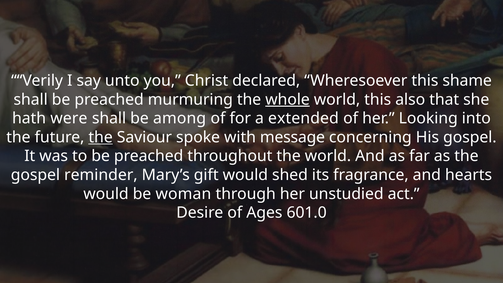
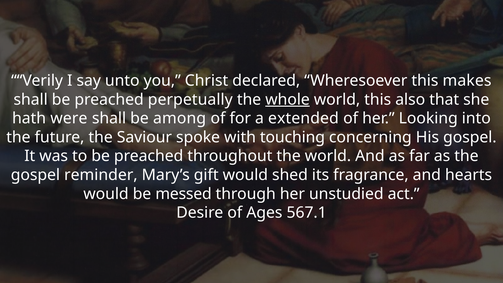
shame: shame -> makes (467, 81)
murmuring: murmuring -> perpetually (190, 99)
the underline: present -> none (101, 137)
message: message -> touching (292, 137)
woman: woman -> messed (184, 194)
601.0: 601.0 -> 567.1 (307, 213)
